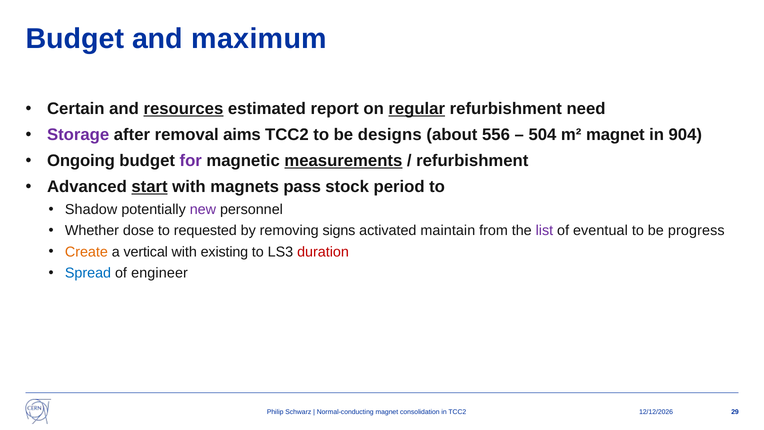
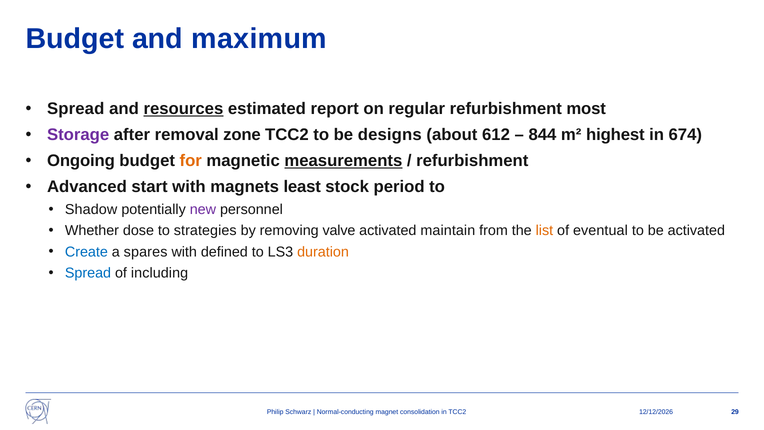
Certain: Certain -> Spread (76, 109)
regular underline: present -> none (417, 109)
need: need -> most (586, 109)
aims: aims -> zone (242, 135)
556: 556 -> 612 (496, 135)
504: 504 -> 844 (542, 135)
m² magnet: magnet -> highest (615, 135)
904: 904 -> 674 (685, 135)
for colour: purple -> orange (191, 161)
start underline: present -> none (150, 187)
pass: pass -> least (302, 187)
requested: requested -> strategies (205, 231)
signs: signs -> valve (339, 231)
list colour: purple -> orange (544, 231)
be progress: progress -> activated (696, 231)
Create colour: orange -> blue (86, 252)
vertical: vertical -> spares (146, 252)
existing: existing -> defined (224, 252)
duration colour: red -> orange (323, 252)
engineer: engineer -> including (160, 273)
